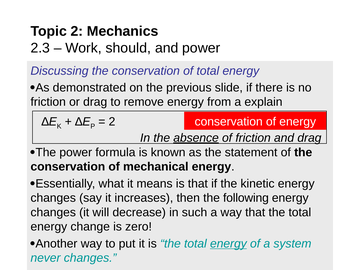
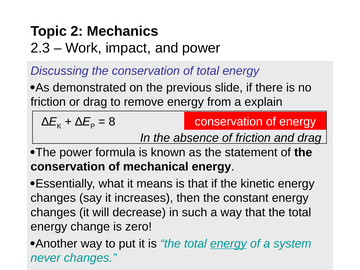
should: should -> impact (128, 48)
2: 2 -> 8 (112, 122)
absence underline: present -> none (196, 138)
following: following -> constant (246, 198)
